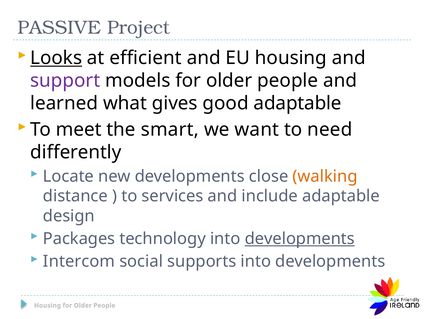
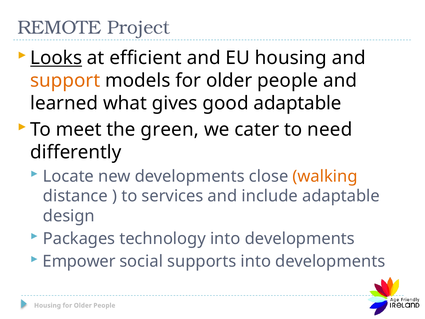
PASSIVE: PASSIVE -> REMOTE (59, 28)
support colour: purple -> orange (65, 81)
smart: smart -> green (170, 130)
want: want -> cater (257, 130)
developments underline: present -> none (300, 239)
Intercom: Intercom -> Empower (79, 261)
